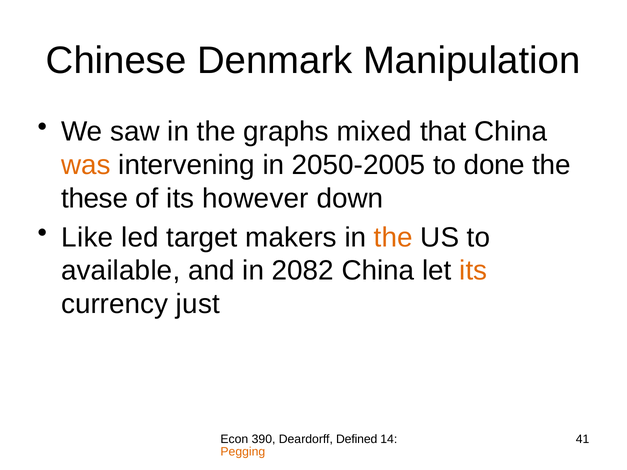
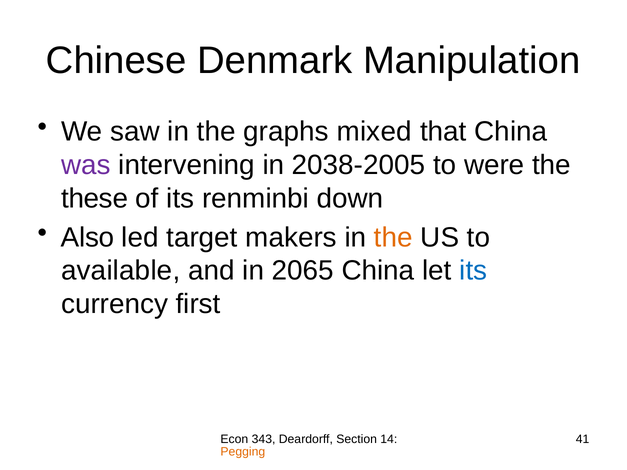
was colour: orange -> purple (86, 165)
2050-2005: 2050-2005 -> 2038-2005 (359, 165)
done: done -> were (494, 165)
however: however -> renminbi (256, 198)
Like: Like -> Also (88, 237)
2082: 2082 -> 2065 (303, 271)
its colour: orange -> blue (473, 271)
just: just -> first (198, 304)
390: 390 -> 343 (264, 440)
Defined: Defined -> Section (357, 440)
